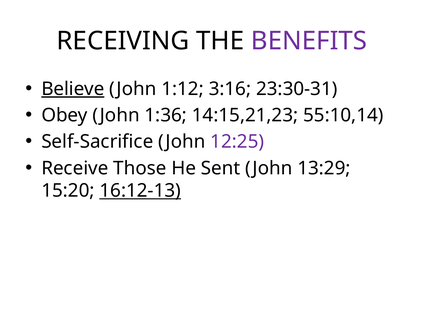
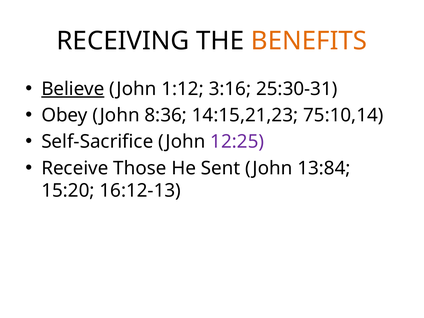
BENEFITS colour: purple -> orange (309, 41)
23:30-31: 23:30-31 -> 25:30-31 (297, 89)
1:36: 1:36 -> 8:36 (166, 115)
55:10,14: 55:10,14 -> 75:10,14 (343, 115)
13:29: 13:29 -> 13:84 (324, 168)
16:12-13 underline: present -> none (140, 191)
